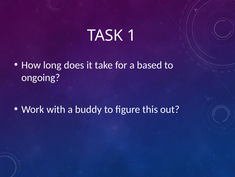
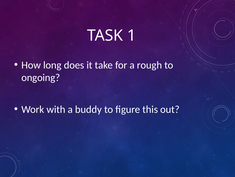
based: based -> rough (150, 65)
